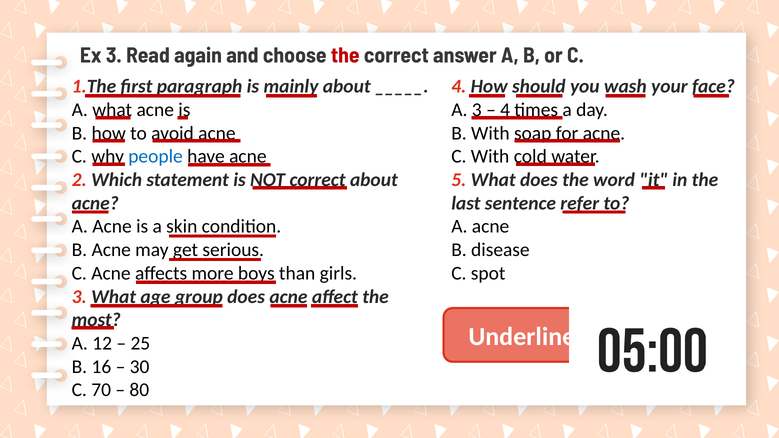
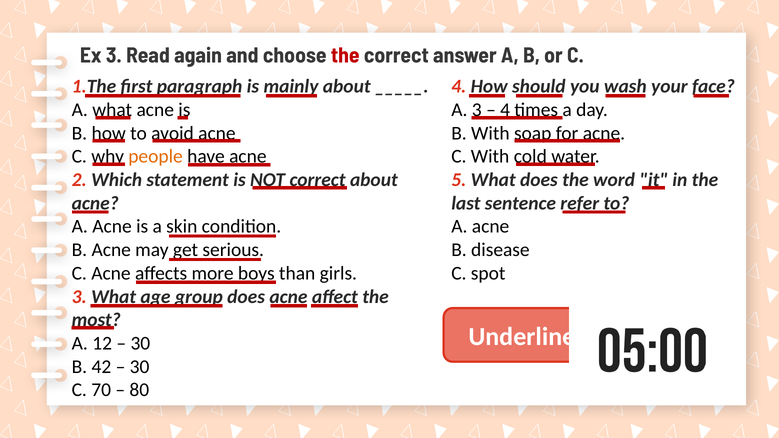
people colour: blue -> orange (156, 157)
25: 25 -> 30 (140, 343)
16: 16 -> 42 (101, 367)
